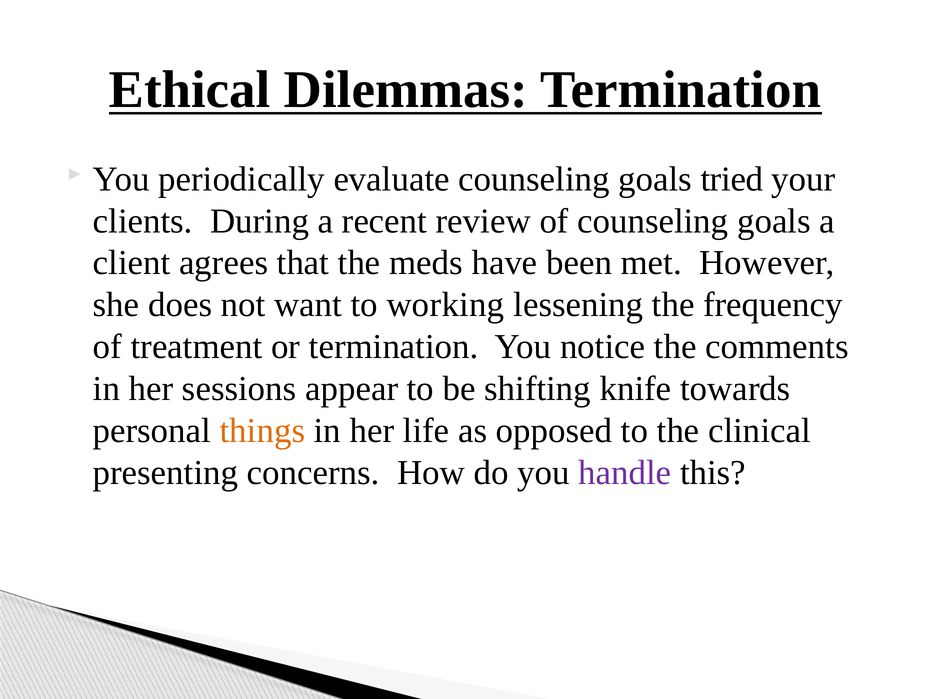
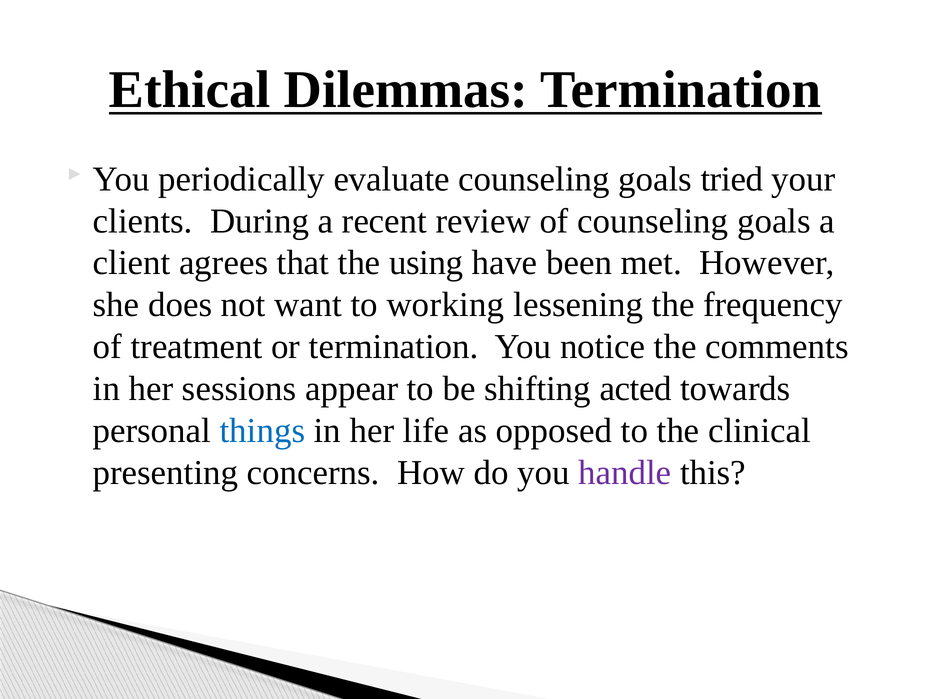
meds: meds -> using (426, 263)
knife: knife -> acted (636, 388)
things colour: orange -> blue (262, 430)
